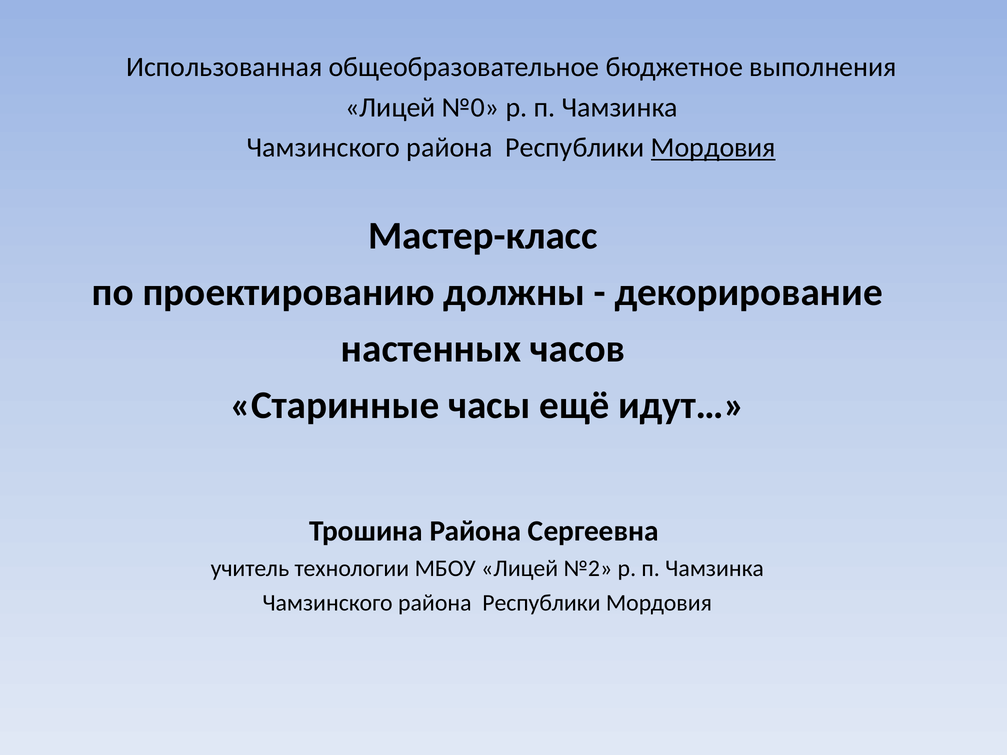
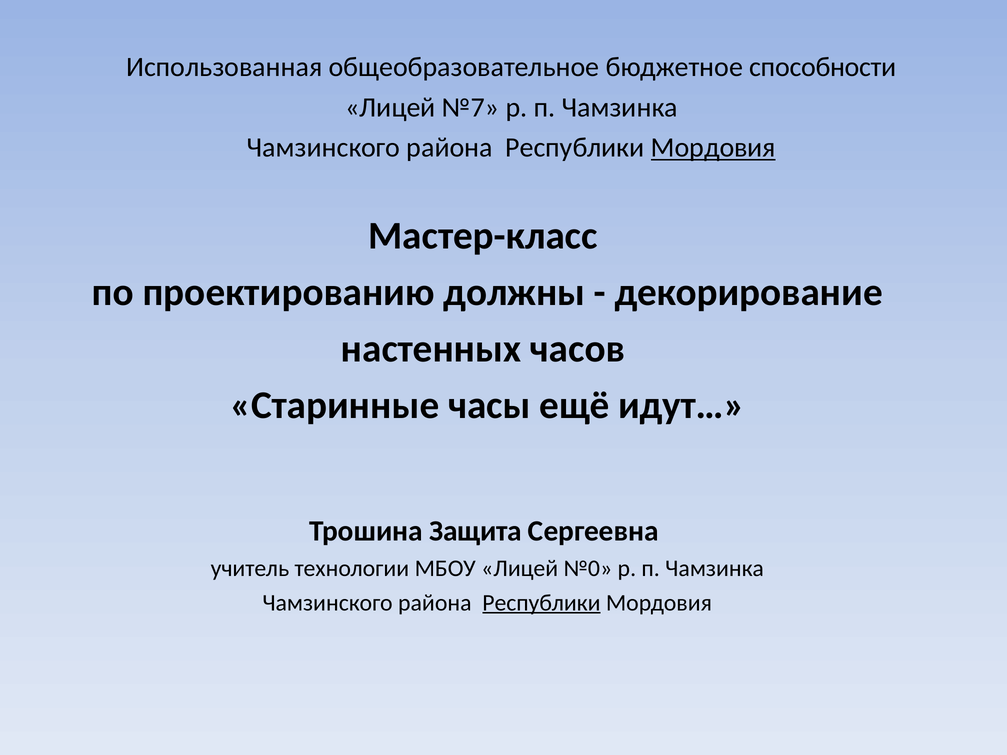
выполнения: выполнения -> способности (823, 67)
№0: №0 -> №7 (471, 107)
Трошина Района: Района -> Защита (476, 531)
№2: №2 -> №0 (588, 569)
Республики underline: none -> present (541, 603)
